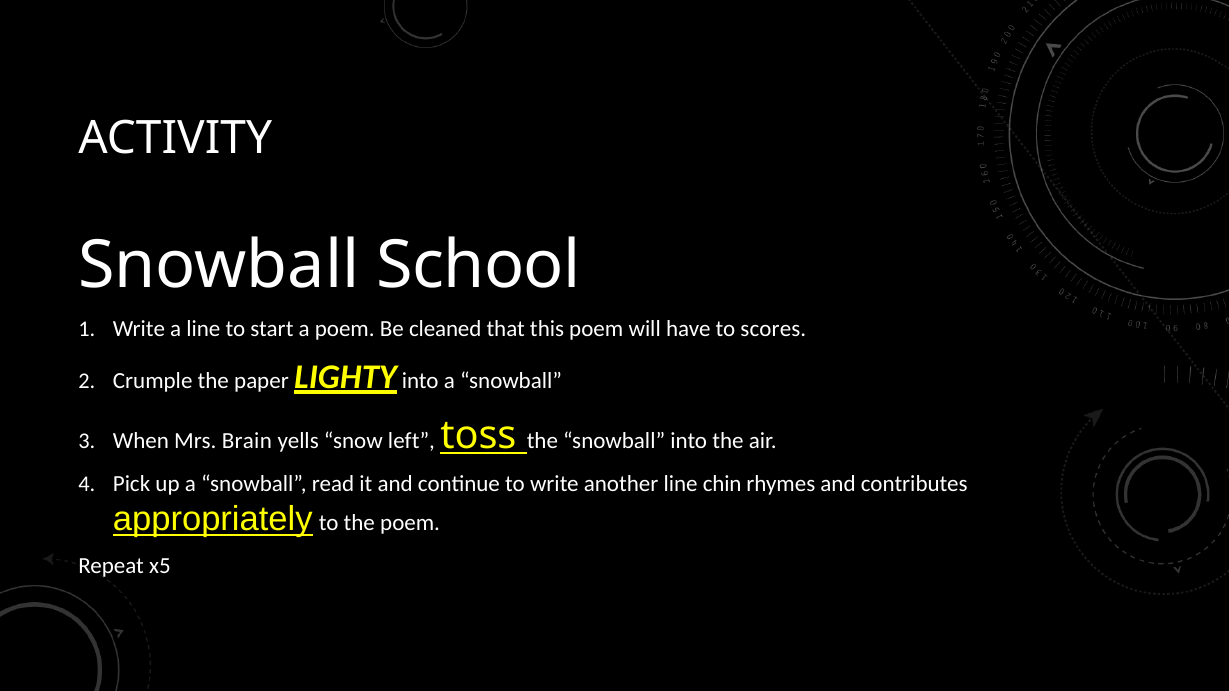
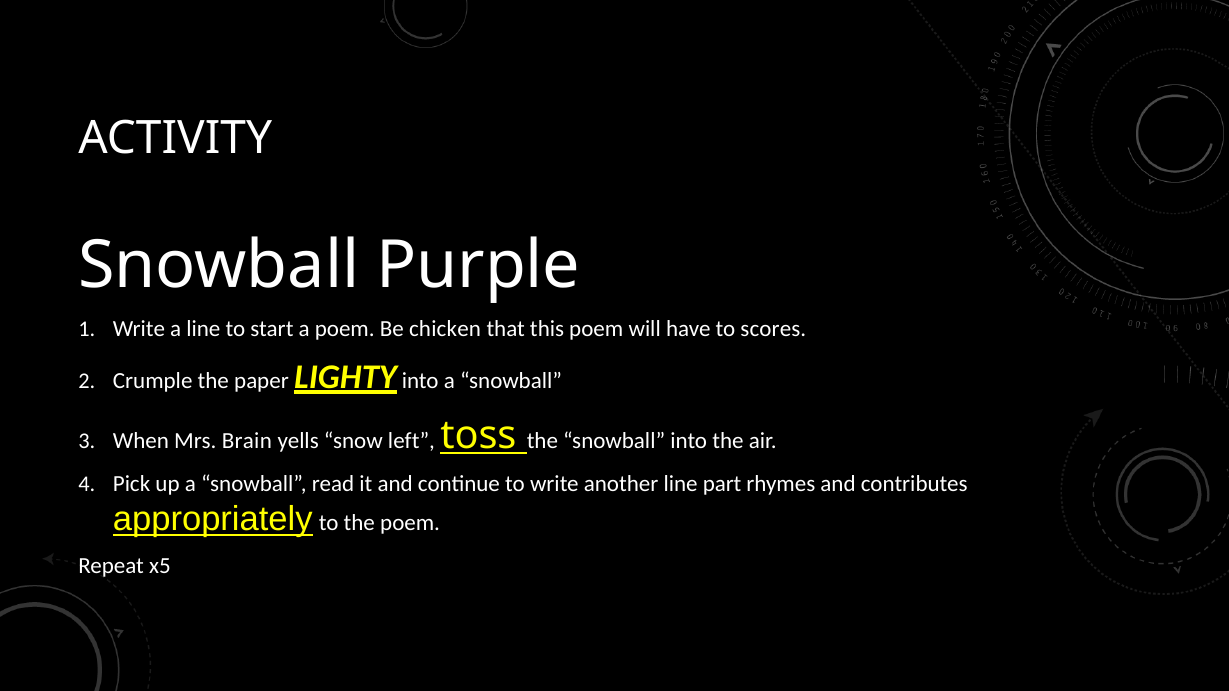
School: School -> Purple (478, 266)
cleaned: cleaned -> chicken (445, 329)
chin: chin -> part (722, 484)
